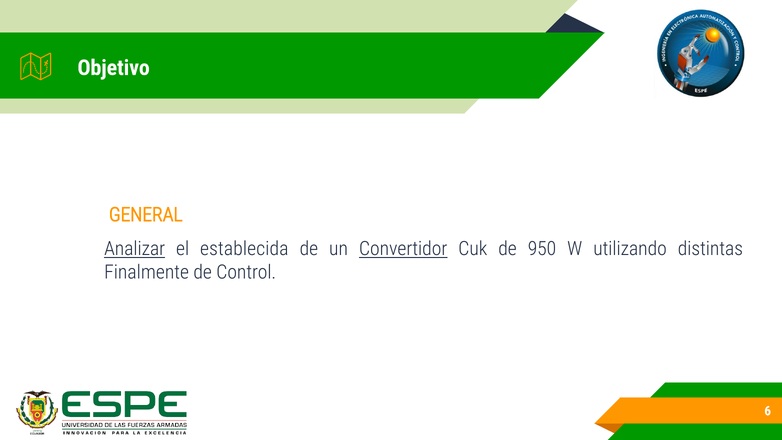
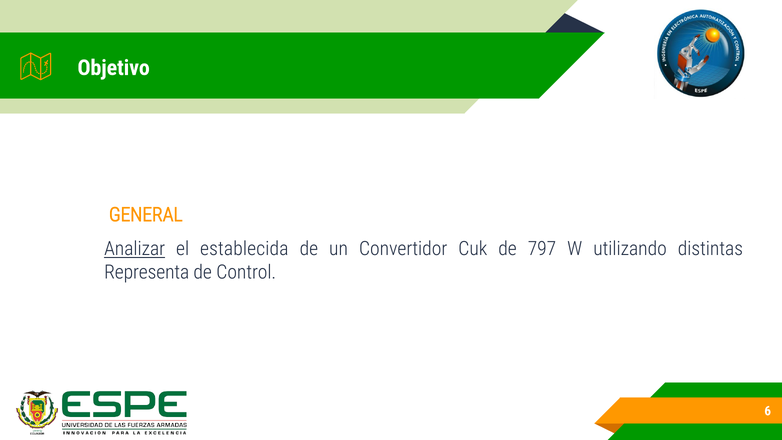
Convertidor underline: present -> none (403, 249)
950: 950 -> 797 (542, 249)
Finalmente: Finalmente -> Representa (147, 272)
